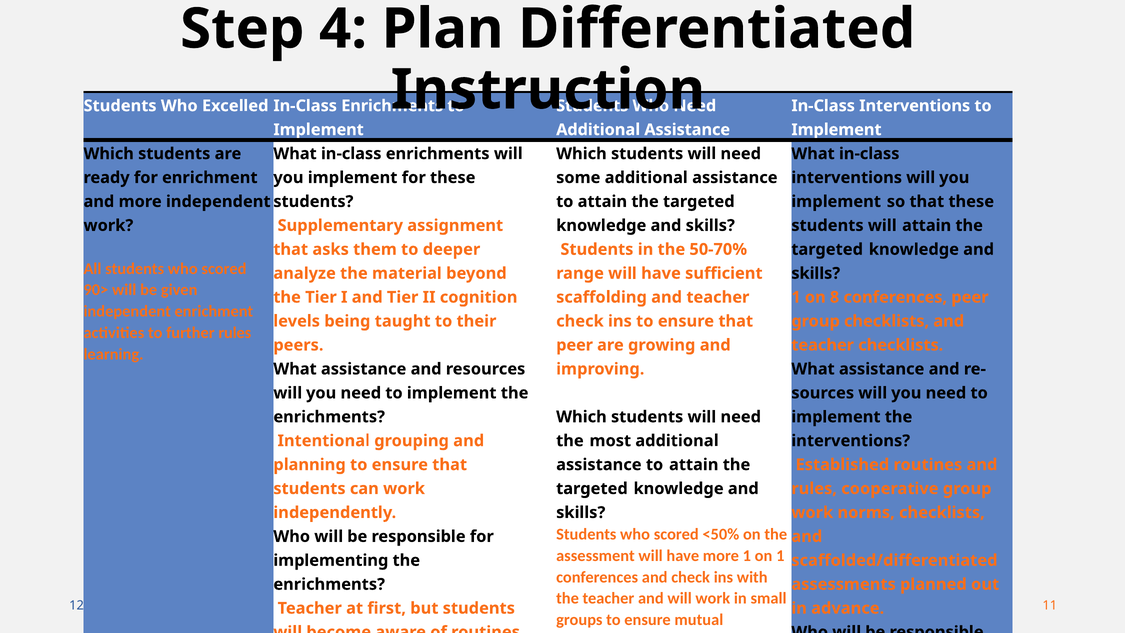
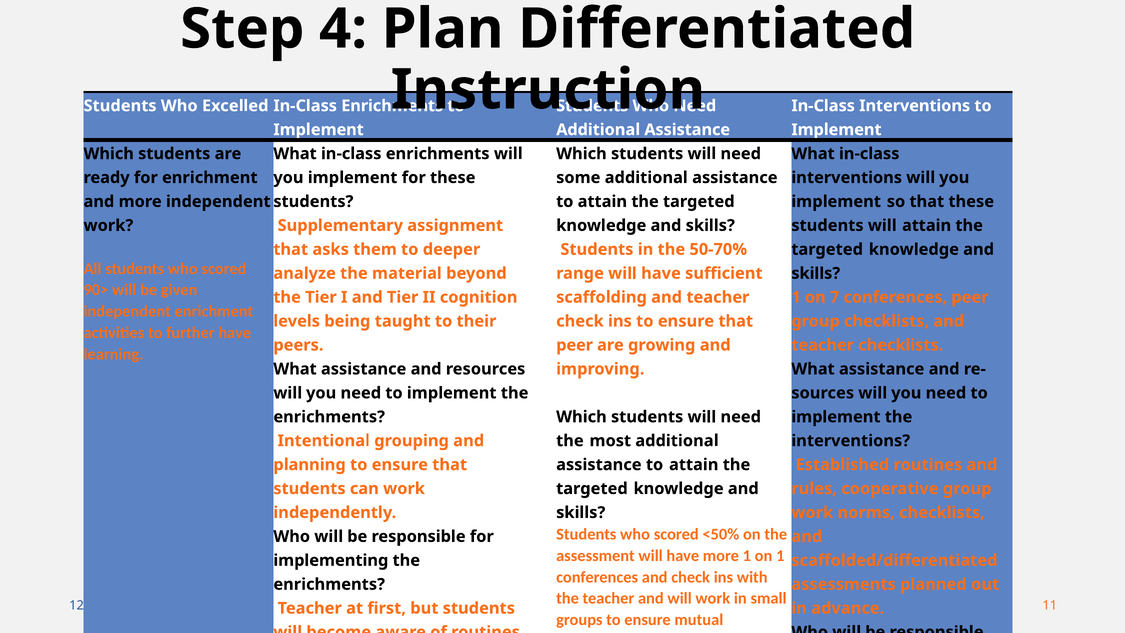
8: 8 -> 7 (835, 297)
further rules: rules -> have (235, 333)
